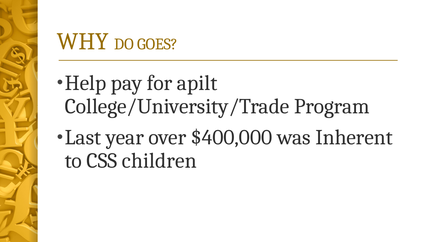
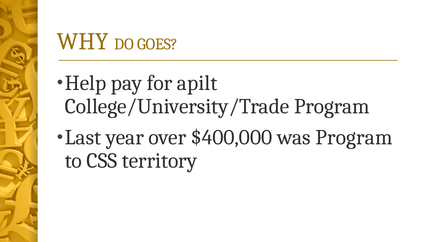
was Inherent: Inherent -> Program (354, 138)
children: children -> territory (160, 161)
